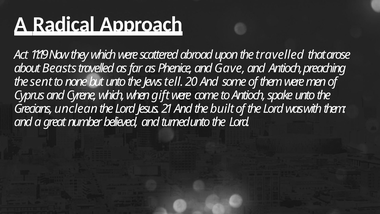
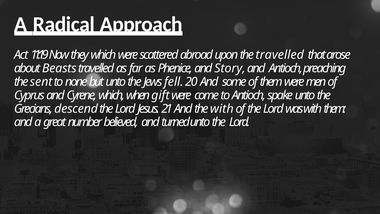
Gave: Gave -> Story (230, 68)
tell: tell -> fell (174, 82)
unclean: unclean -> descend (76, 109)
the built: built -> with (222, 109)
